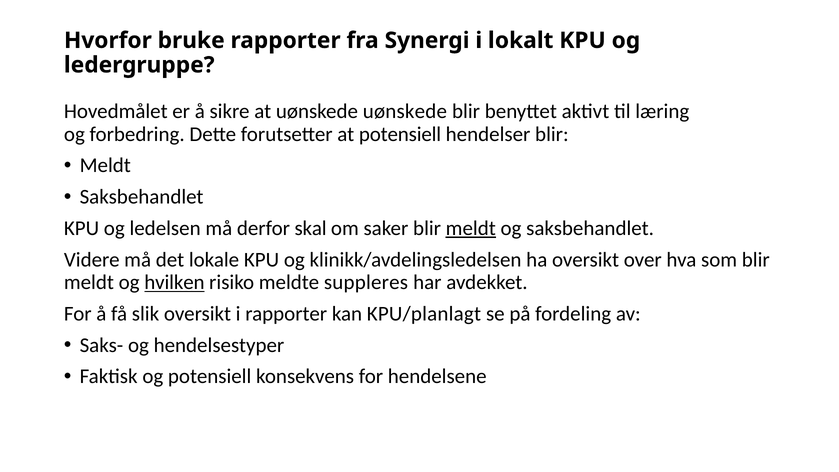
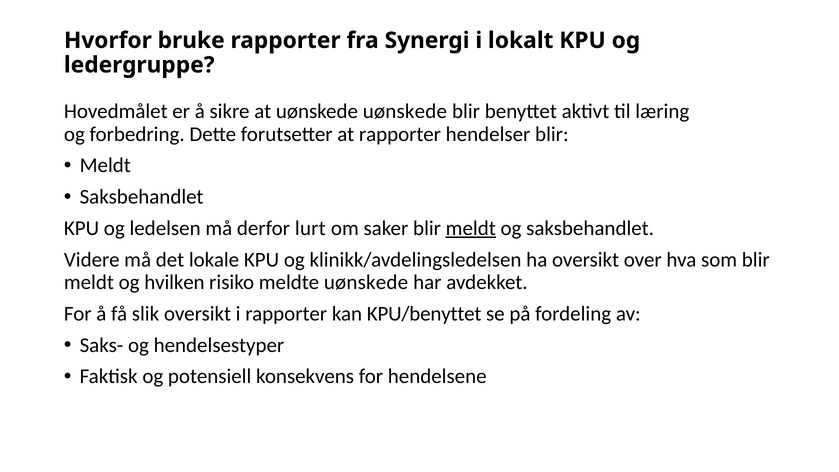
at potensiell: potensiell -> rapporter (400, 134)
skal: skal -> lurt (310, 228)
hvilken underline: present -> none (174, 282)
meldte suppleres: suppleres -> uønskede (366, 282)
KPU/planlagt: KPU/planlagt -> KPU/benyttet (424, 314)
